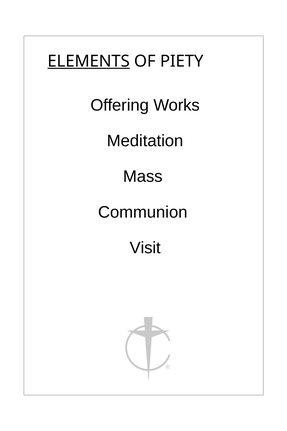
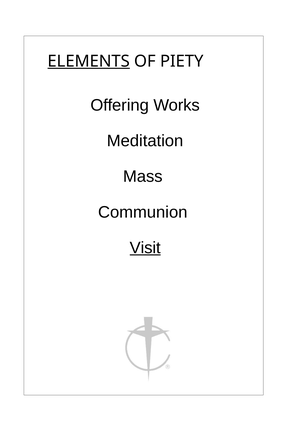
Visit underline: none -> present (145, 248)
